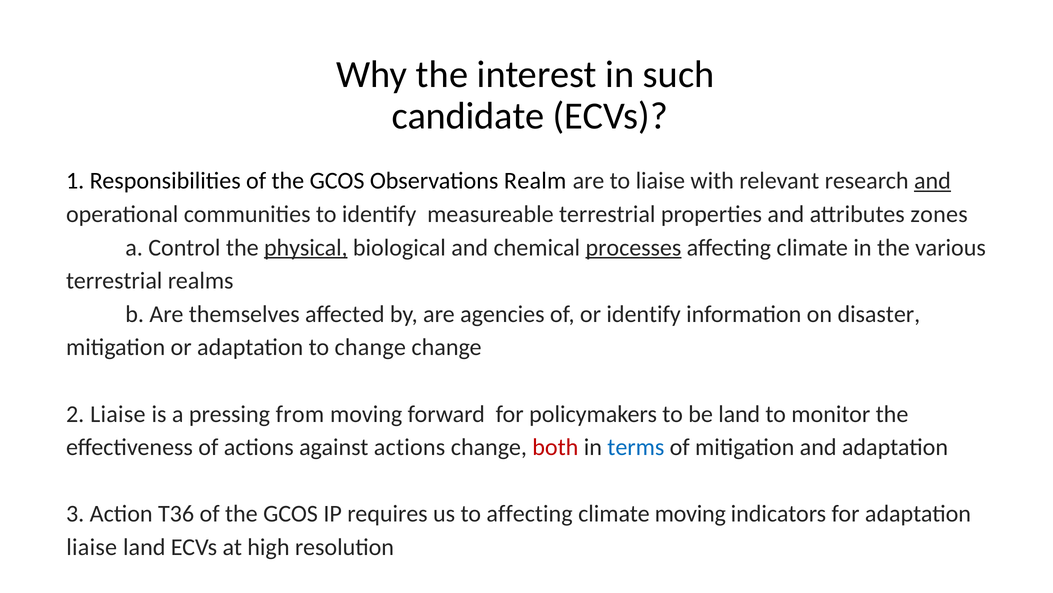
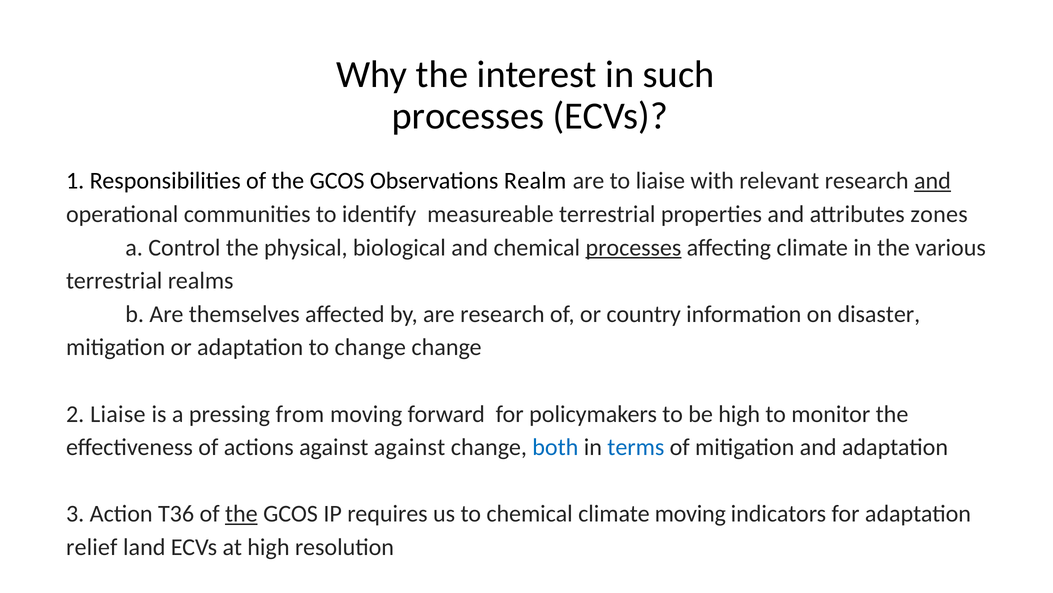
candidate: candidate -> processes (468, 116)
physical underline: present -> none (306, 247)
are agencies: agencies -> research (502, 314)
or identify: identify -> country (644, 314)
be land: land -> high (739, 414)
against actions: actions -> against (410, 447)
both colour: red -> blue (555, 447)
the underline: none -> present (241, 513)
to affecting: affecting -> chemical (530, 513)
liaise: liaise -> relief (92, 547)
